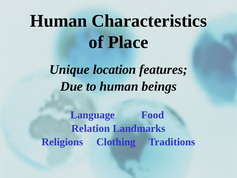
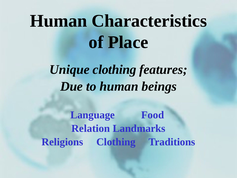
Unique location: location -> clothing (114, 69)
